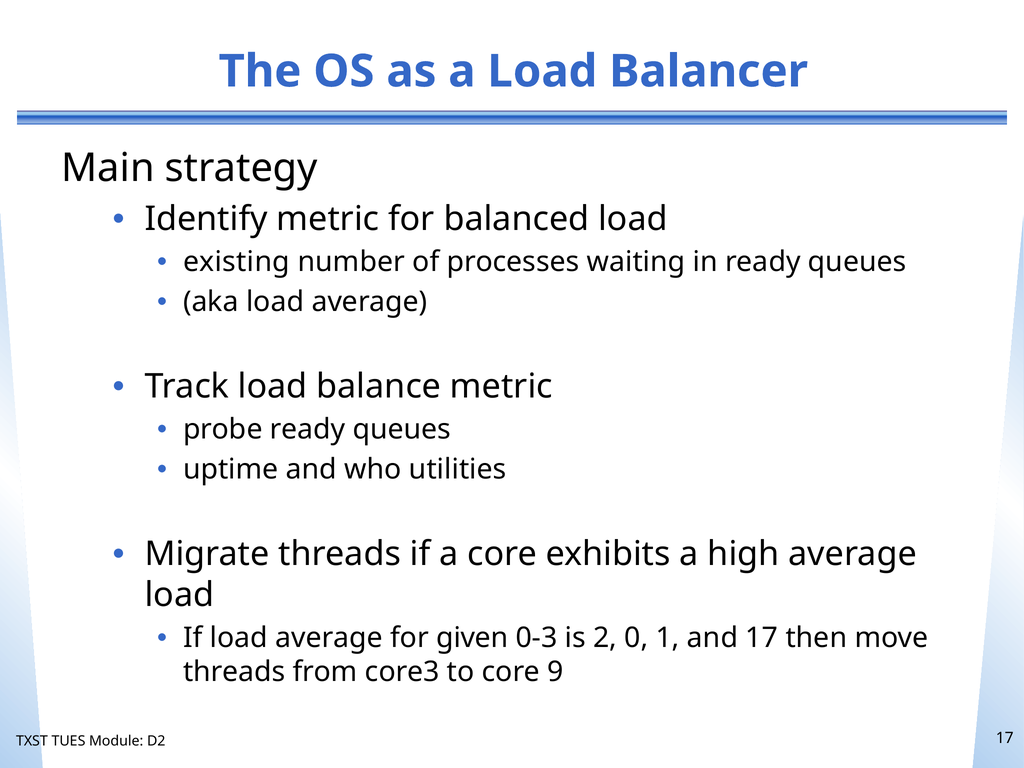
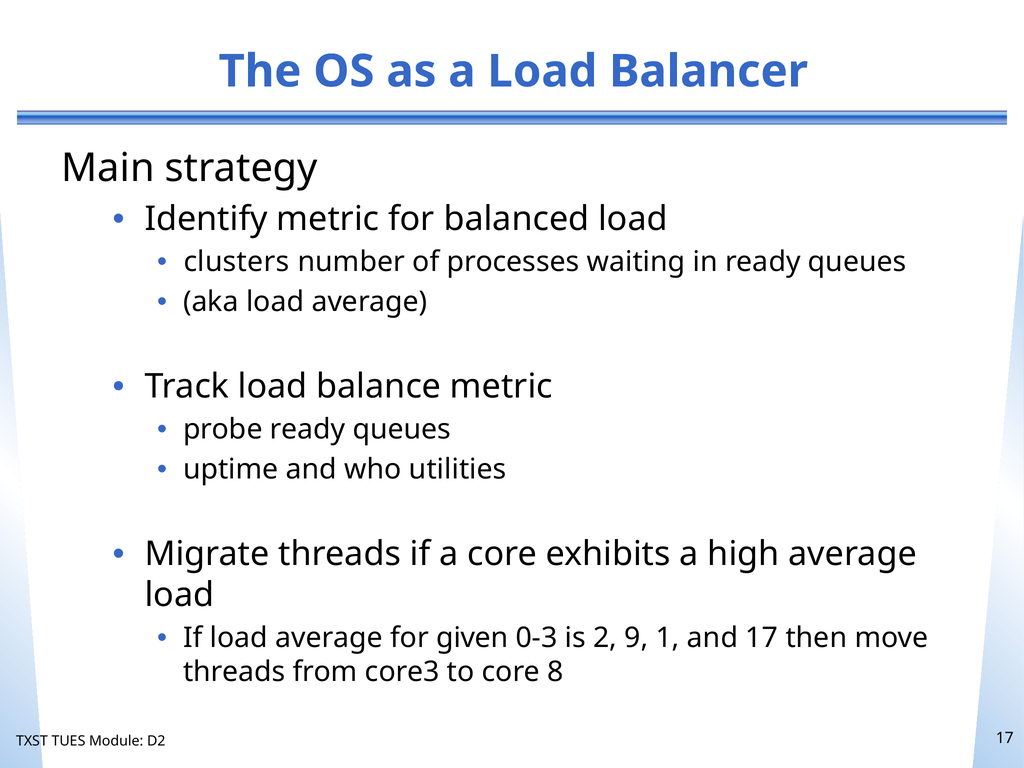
existing: existing -> clusters (236, 262)
0: 0 -> 9 (636, 638)
9: 9 -> 8 (556, 672)
